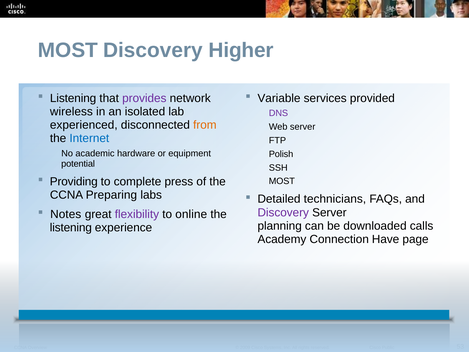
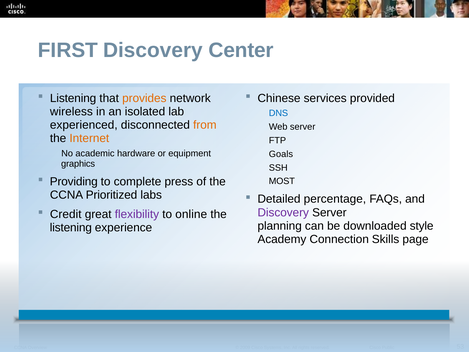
MOST: MOST -> FIRST (68, 50)
Higher: Higher -> Center (241, 50)
provides colour: purple -> orange (144, 98)
Variable: Variable -> Chinese (279, 98)
DNS colour: purple -> blue (278, 113)
Internet colour: blue -> orange (89, 138)
Polish: Polish -> Goals (281, 154)
potential: potential -> graphics (78, 164)
Preparing: Preparing -> Prioritized (111, 195)
technicians: technicians -> percentage (335, 199)
Notes: Notes -> Credit (66, 214)
calls: calls -> style (422, 226)
Have: Have -> Skills (386, 239)
